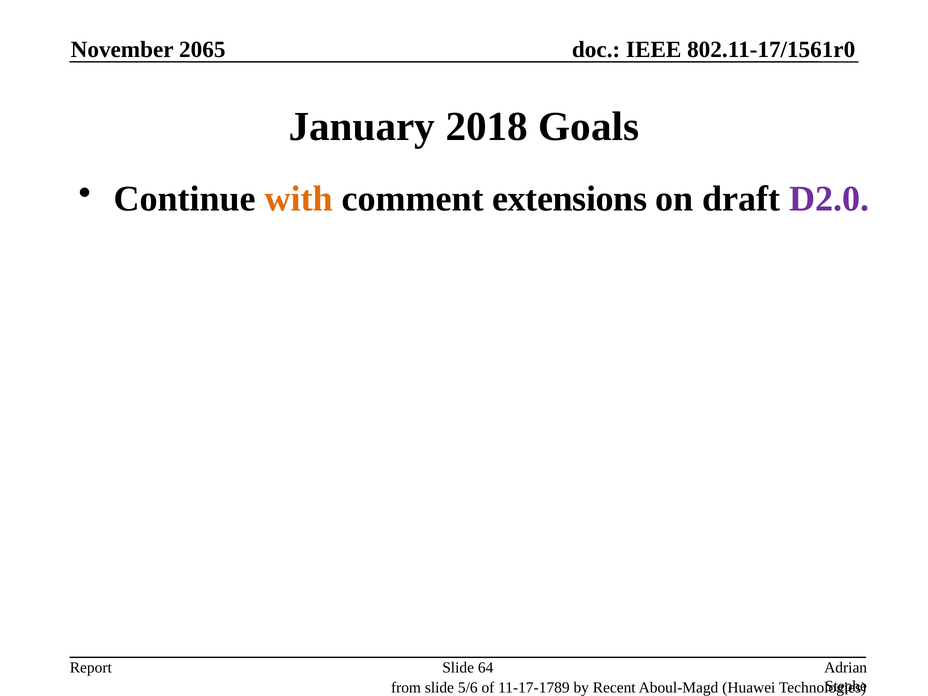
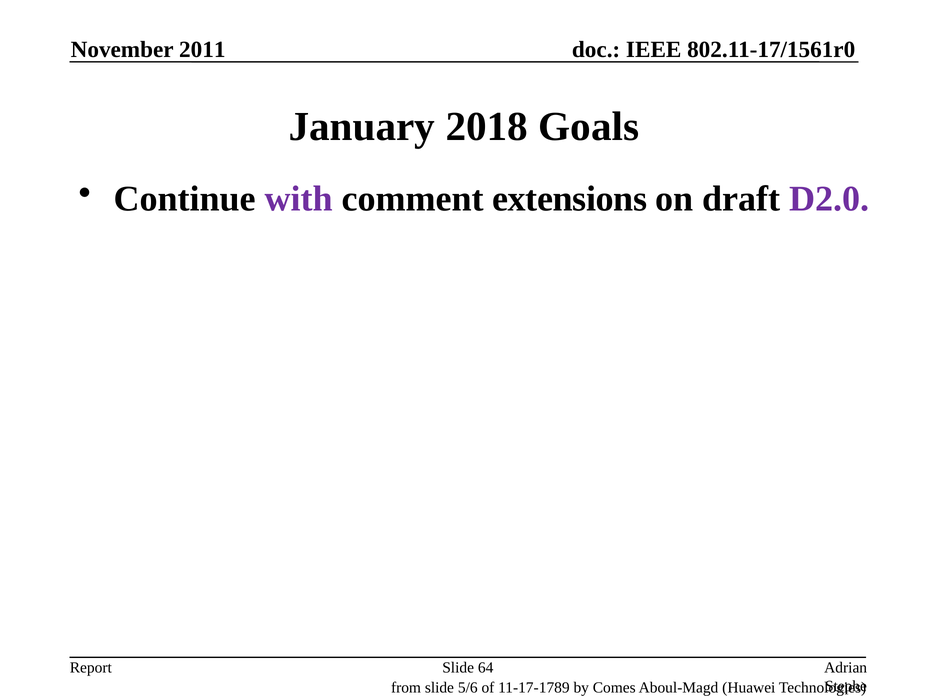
2065: 2065 -> 2011 (202, 50)
with colour: orange -> purple (299, 199)
Recent: Recent -> Comes (614, 688)
